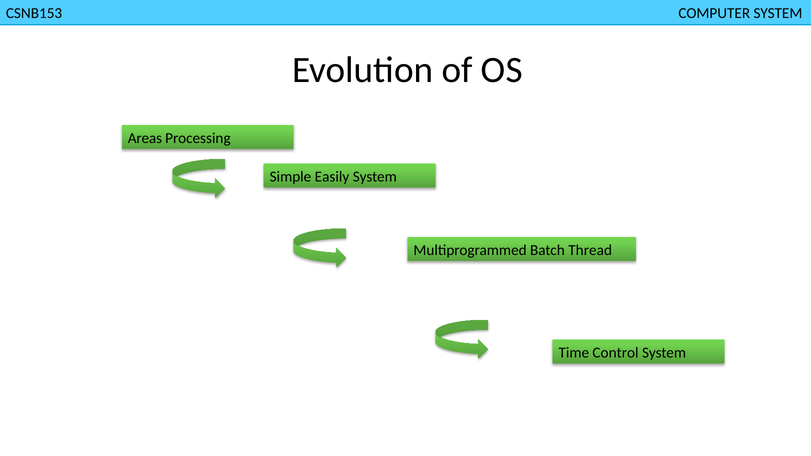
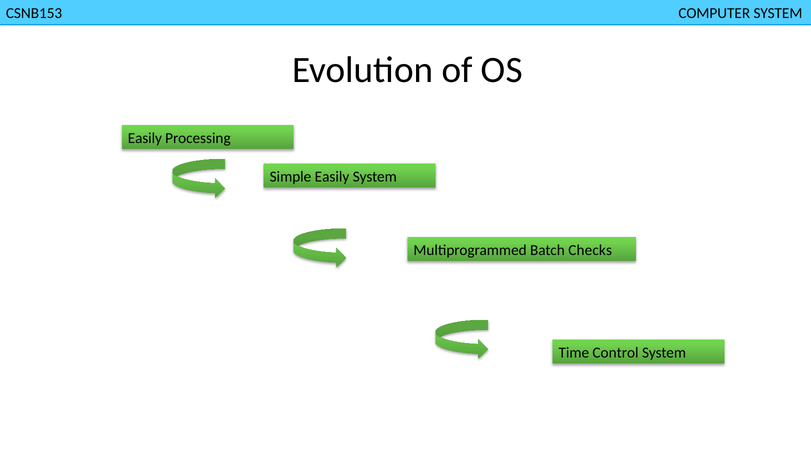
Areas: Areas -> Easily (145, 138)
Thread: Thread -> Checks (590, 250)
